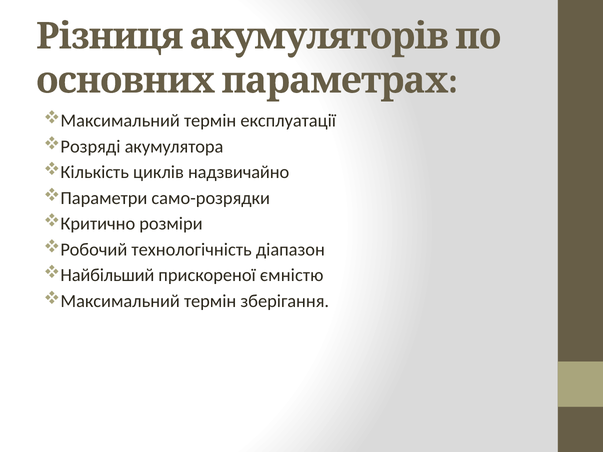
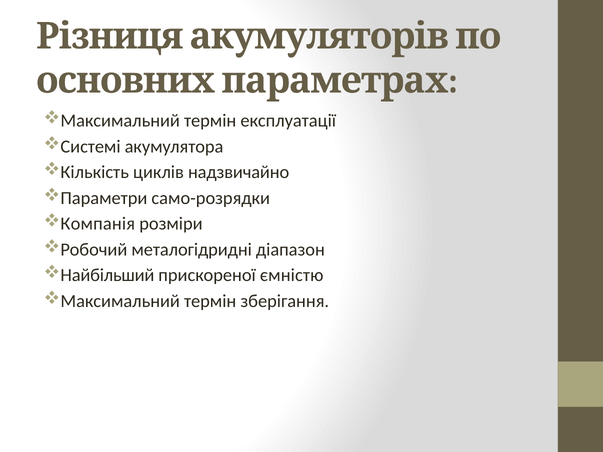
Розряді: Розряді -> Системі (91, 147)
Критично: Критично -> Компанія (98, 224)
технологічність: технологічність -> металогідридні (192, 250)
